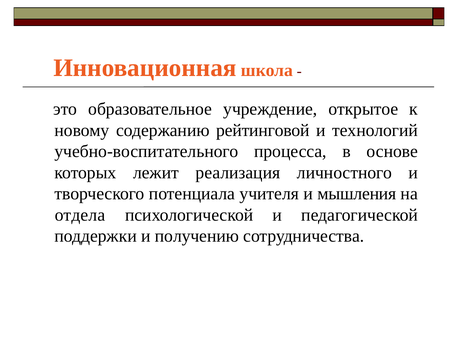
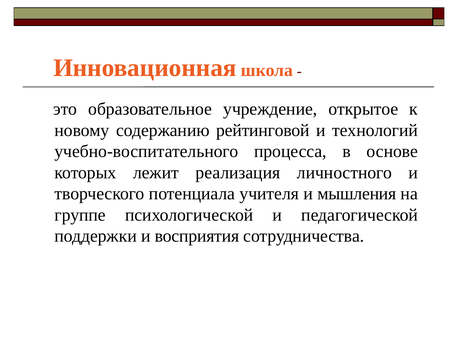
отдела: отдела -> группе (80, 215)
получению: получению -> восприятия (197, 236)
